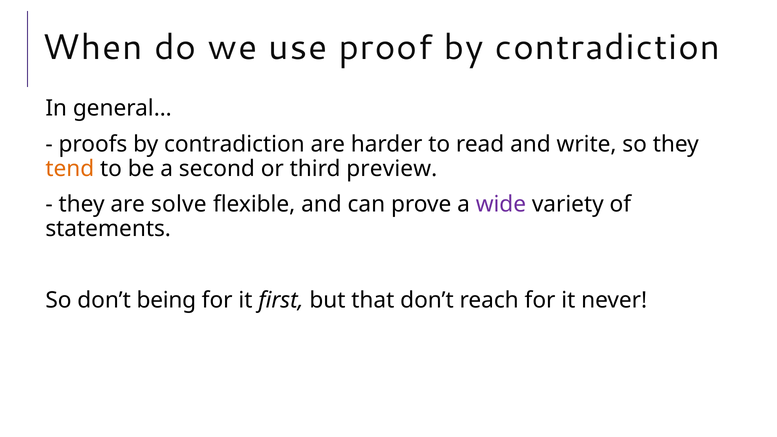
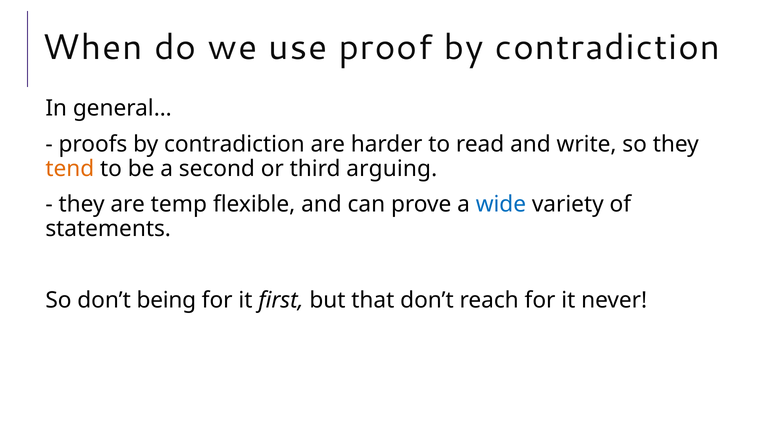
preview: preview -> arguing (392, 169)
solve: solve -> temp (179, 204)
wide colour: purple -> blue (501, 204)
